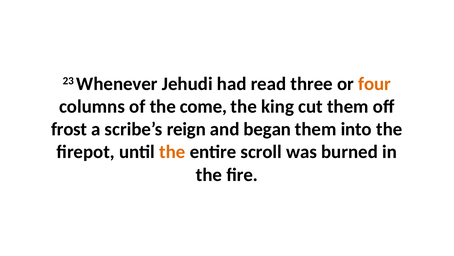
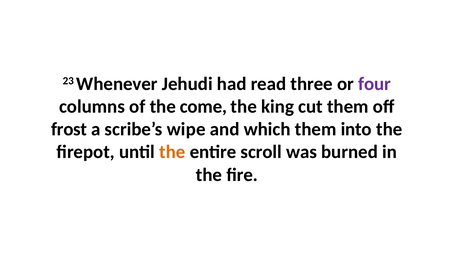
four colour: orange -> purple (375, 84)
reign: reign -> wipe (186, 129)
began: began -> which (267, 129)
